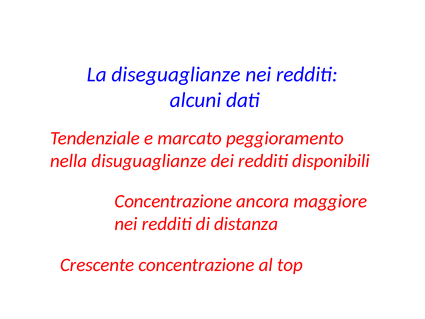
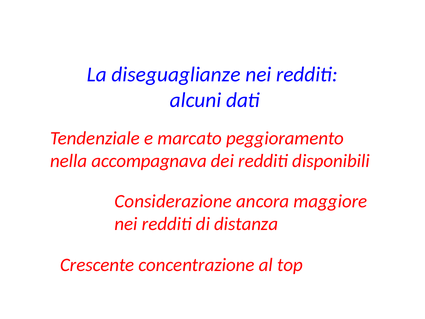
disuguaglianze: disuguaglianze -> accompagnava (149, 161)
Concentrazione: Concentrazione -> Considerazione (173, 201)
